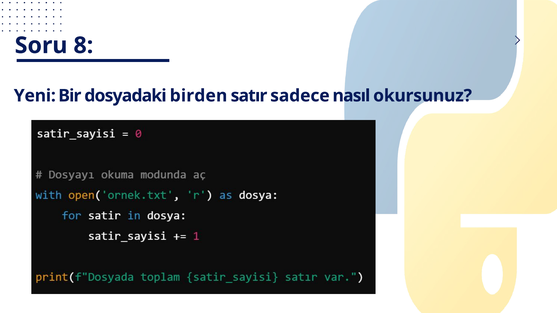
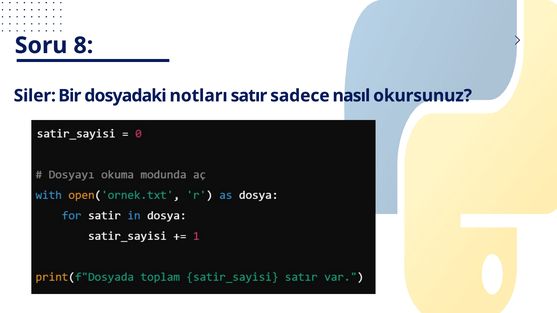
Yeni: Yeni -> Siler (35, 96)
birden: birden -> notları (199, 96)
